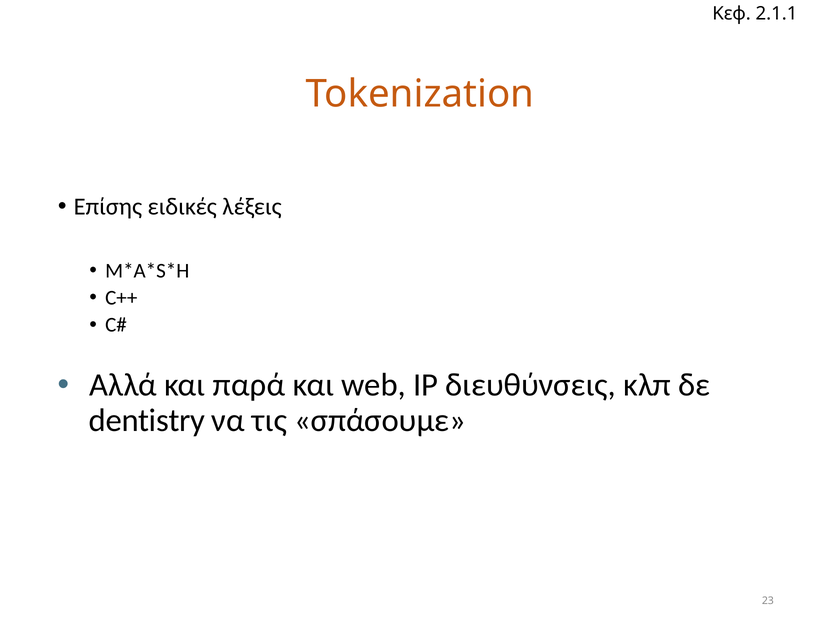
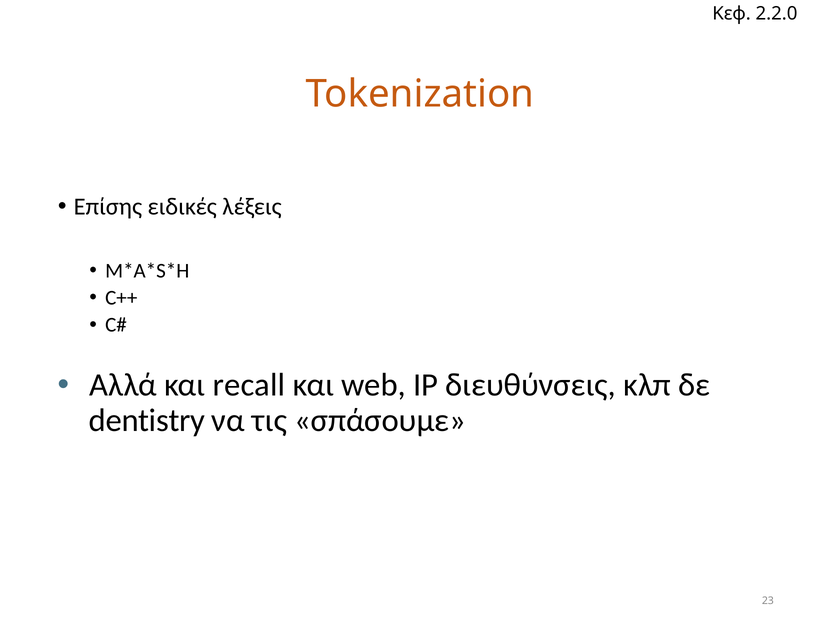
2.1.1: 2.1.1 -> 2.2.0 (777, 14)
παρά: παρά -> recall (249, 385)
